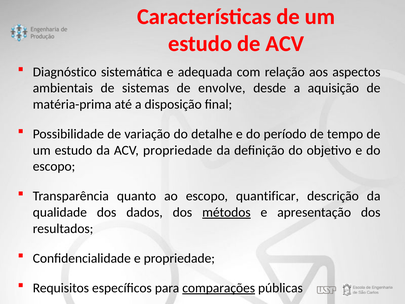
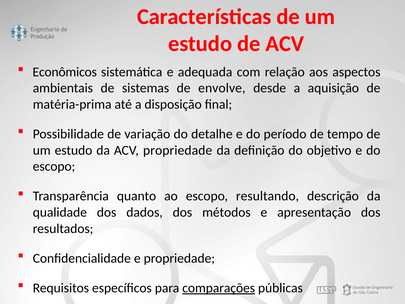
Diagnóstico: Diagnóstico -> Econômicos (65, 72)
quantificar: quantificar -> resultando (267, 196)
métodos underline: present -> none (226, 212)
